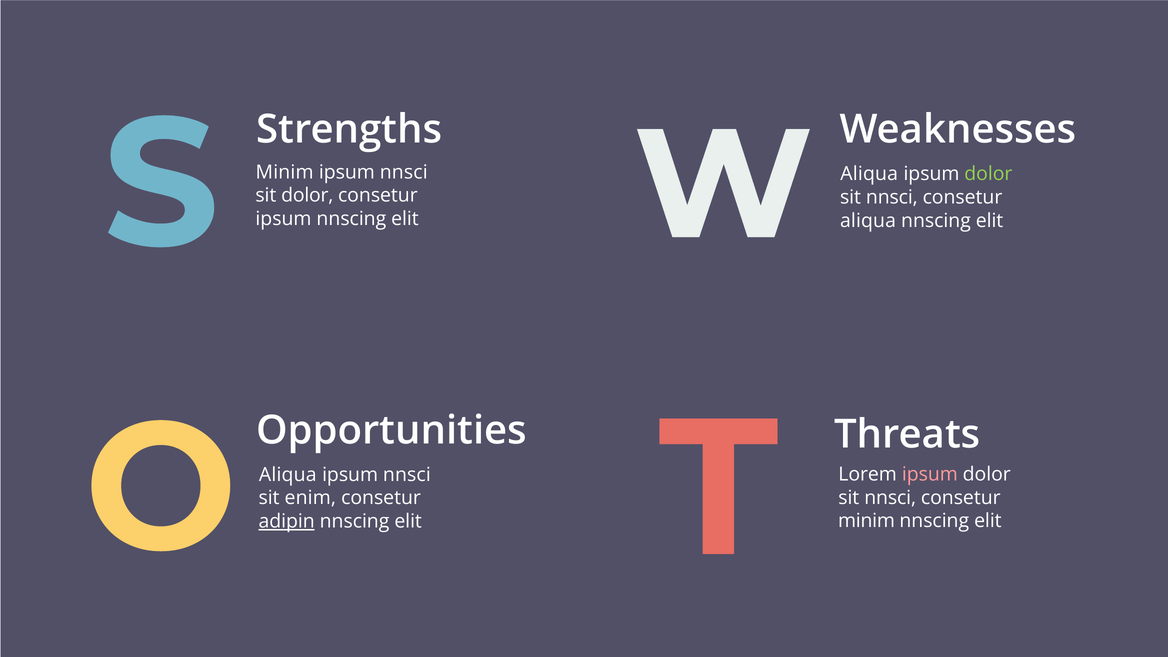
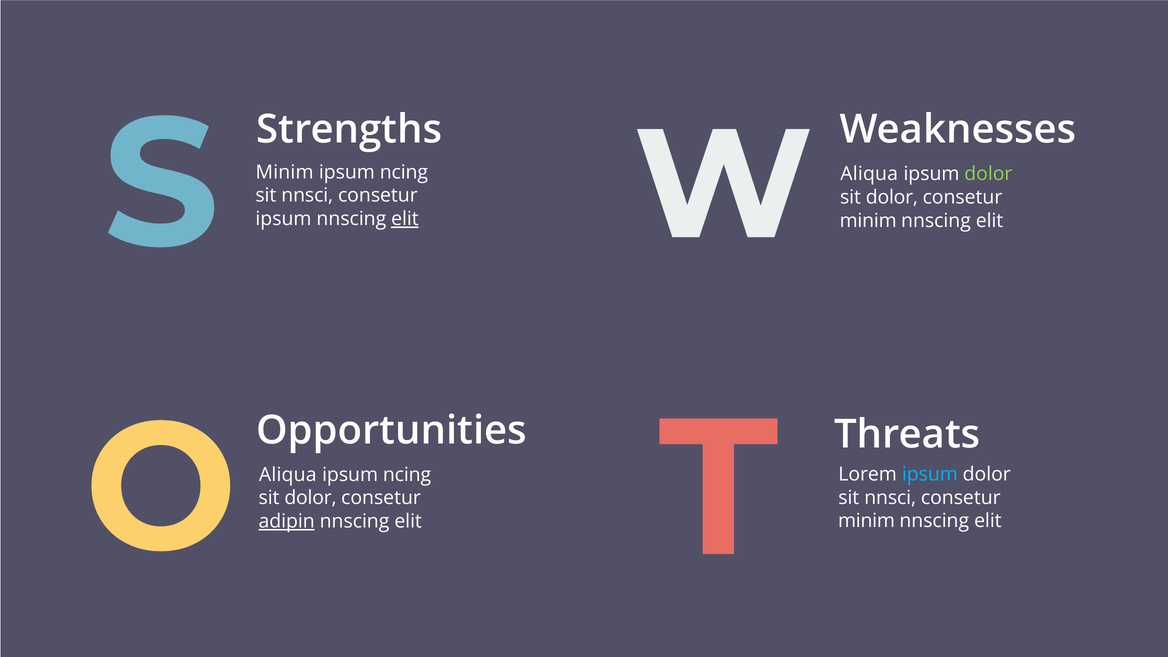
nnsci: nnsci -> ncing (404, 172)
dolor: dolor -> nnsci (307, 196)
nnsci: nnsci -> dolor (892, 197)
elit underline: none -> present (405, 219)
aliqua: aliqua -> minim (868, 221)
ipsum colour: pink -> light blue (930, 474)
nnsci: nnsci -> ncing (407, 475)
enim: enim -> dolor (310, 498)
